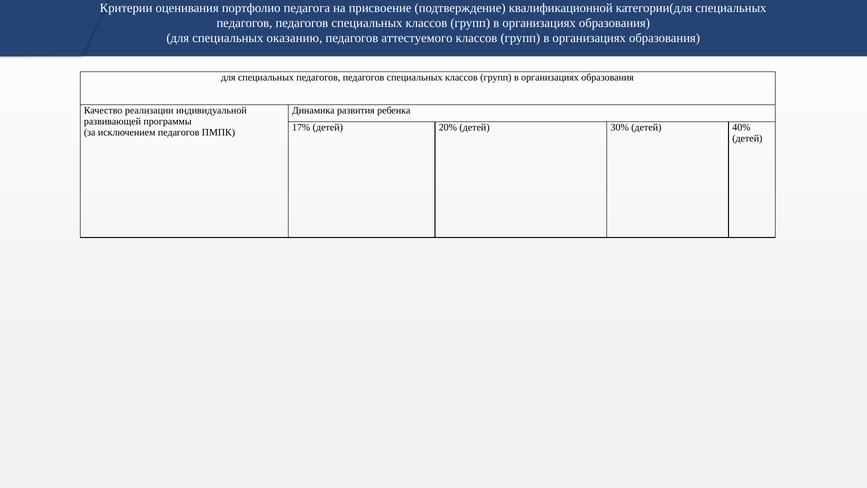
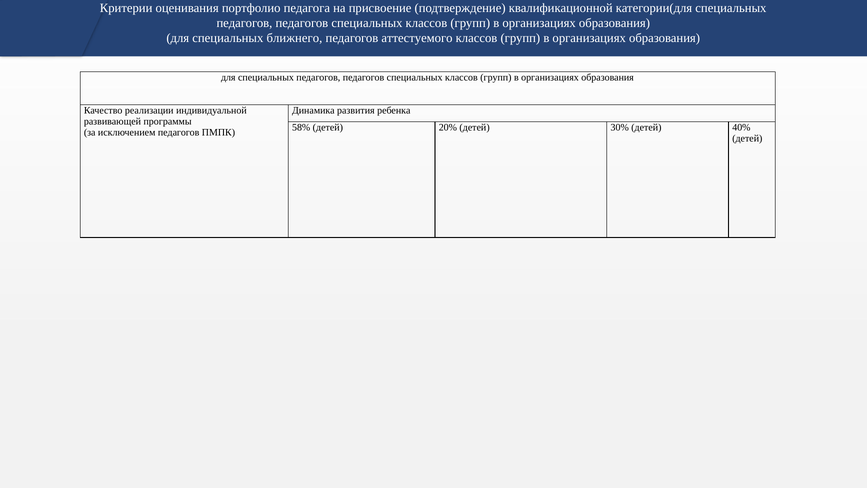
оказанию: оказанию -> ближнего (294, 38)
17%: 17% -> 58% (301, 127)
